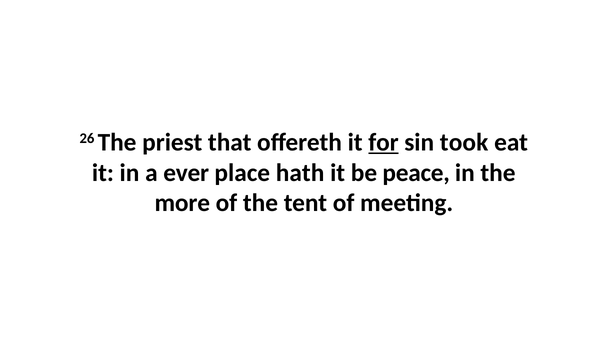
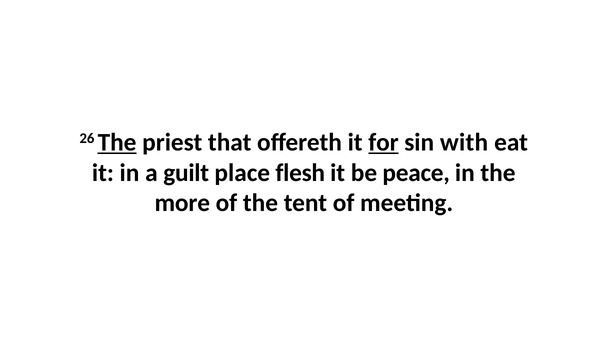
The underline: none -> present (117, 142)
took: took -> with (464, 142)
ever: ever -> guilt (186, 173)
hath: hath -> flesh (300, 173)
